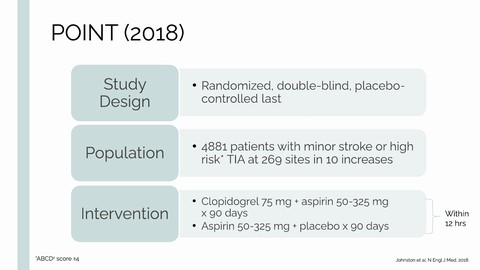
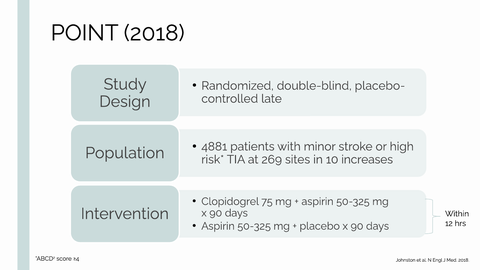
last: last -> late (272, 99)
